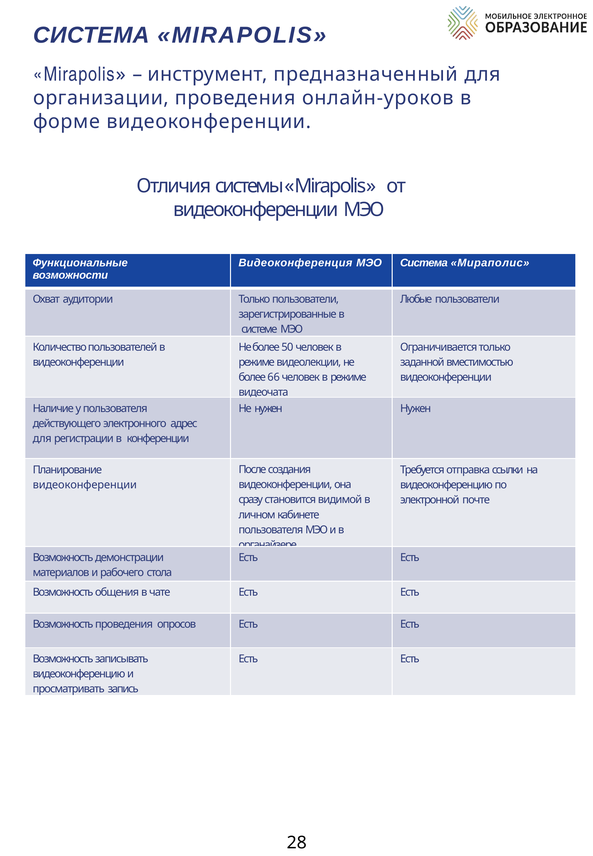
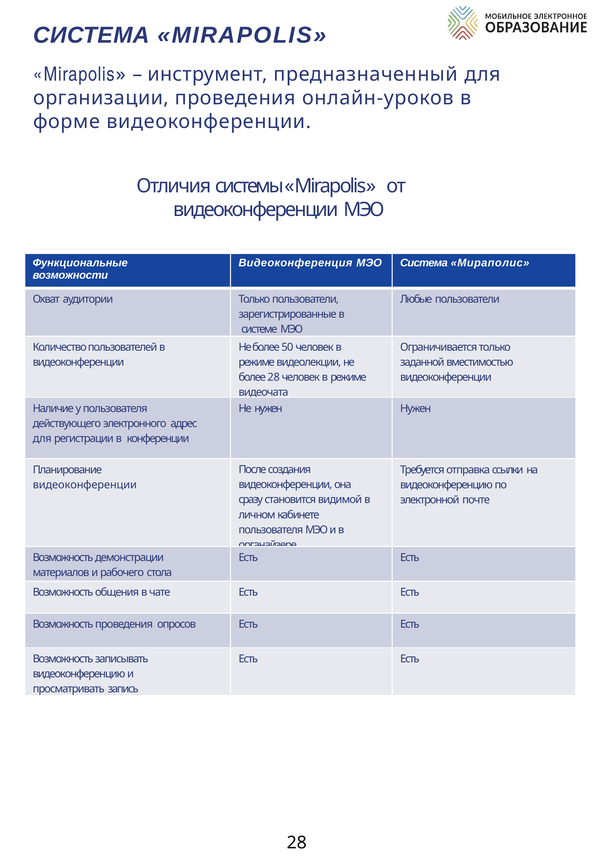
более 66: 66 -> 28 (274, 378)
